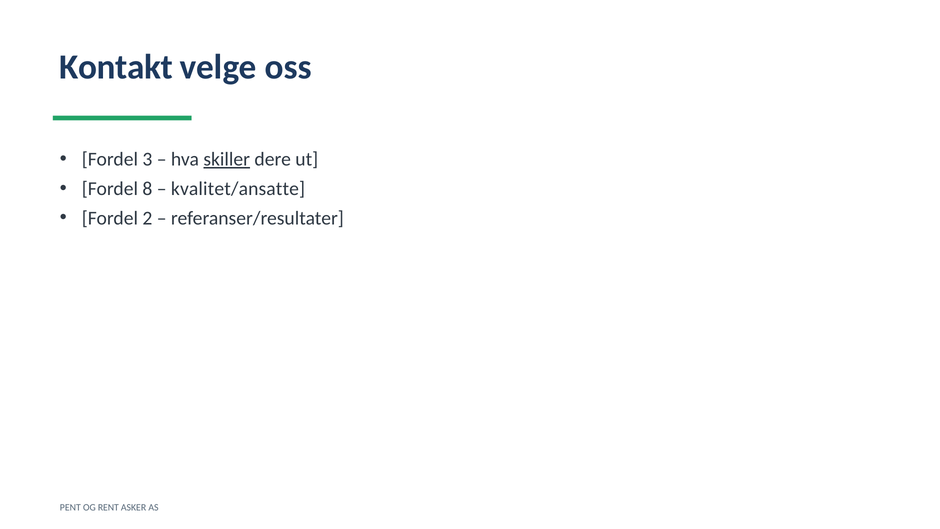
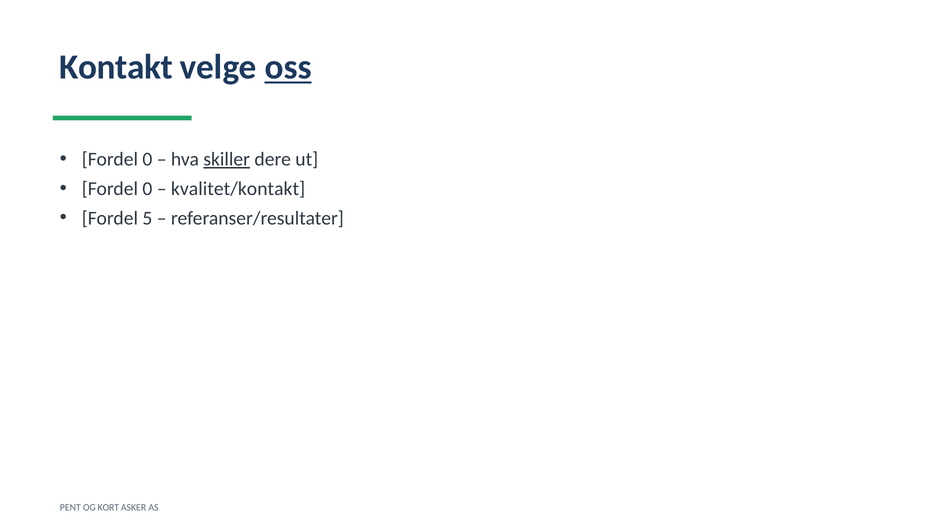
oss underline: none -> present (288, 67)
3: 3 -> 0 (147, 159)
8: 8 -> 0 (147, 189)
kvalitet/ansatte: kvalitet/ansatte -> kvalitet/kontakt (238, 189)
2: 2 -> 5 (147, 218)
RENT: RENT -> KORT (108, 507)
